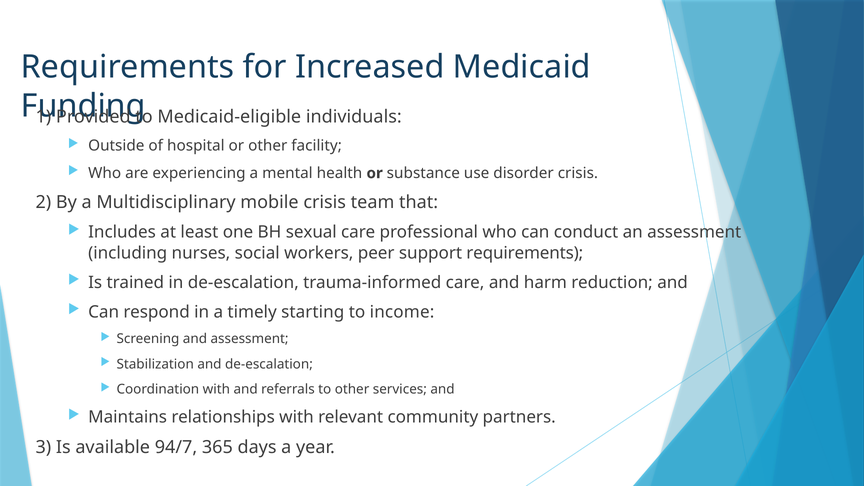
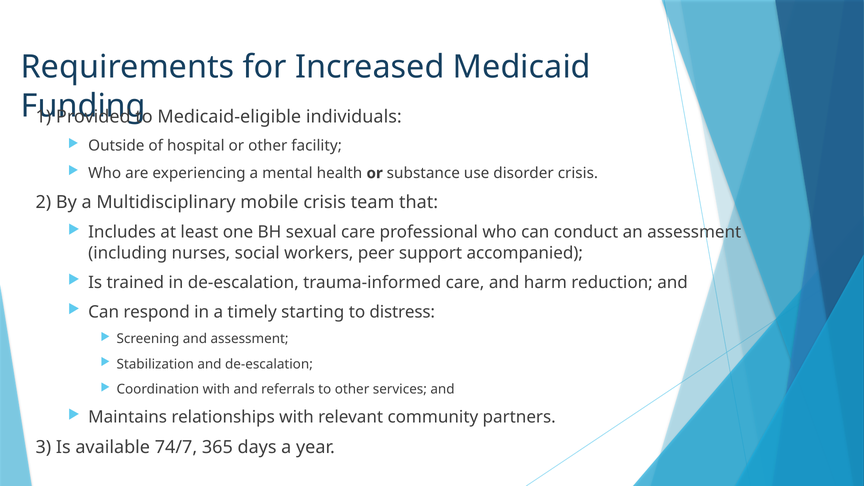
support requirements: requirements -> accompanied (525, 253)
income: income -> distress (402, 312)
94/7: 94/7 -> 74/7 (176, 447)
